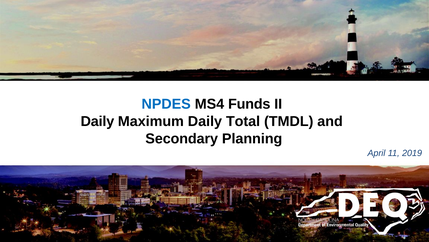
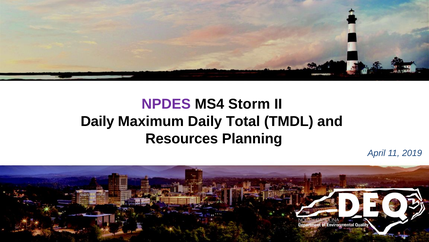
NPDES colour: blue -> purple (166, 104)
Funds: Funds -> Storm (249, 104)
Secondary: Secondary -> Resources (182, 138)
